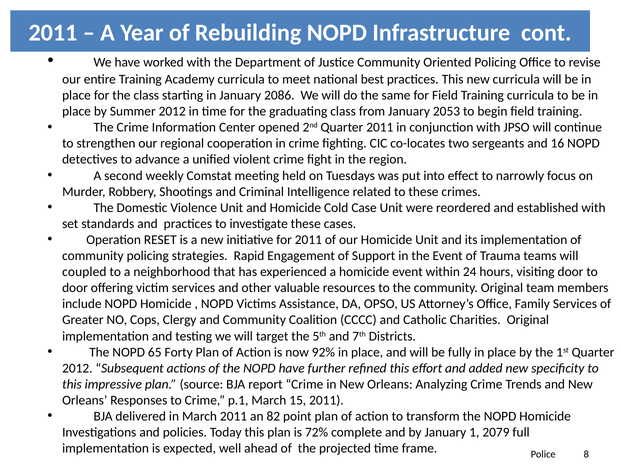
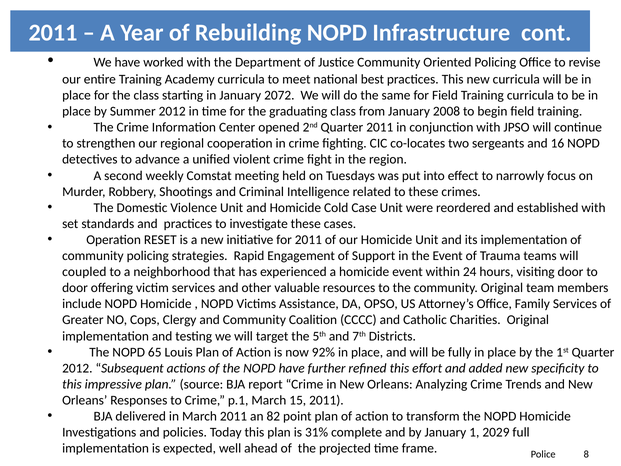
2086: 2086 -> 2072 (279, 95)
2053: 2053 -> 2008 (447, 111)
Forty: Forty -> Louis (179, 352)
72%: 72% -> 31% (317, 432)
2079: 2079 -> 2029 (496, 432)
